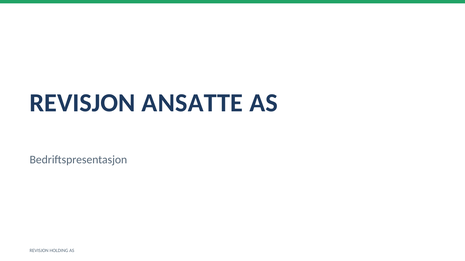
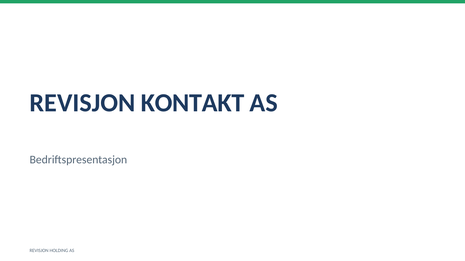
ANSATTE: ANSATTE -> KONTAKT (193, 103)
